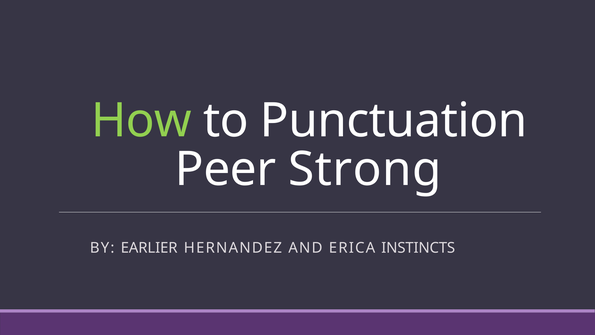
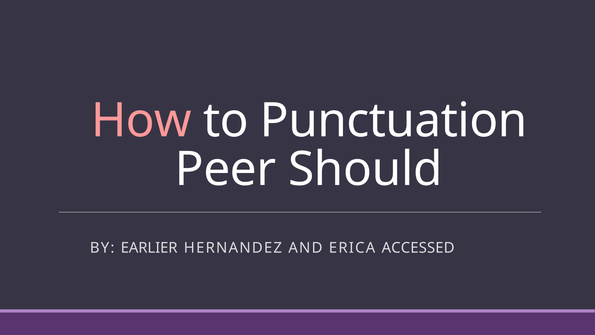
How colour: light green -> pink (141, 120)
Strong: Strong -> Should (365, 169)
INSTINCTS: INSTINCTS -> ACCESSED (418, 248)
